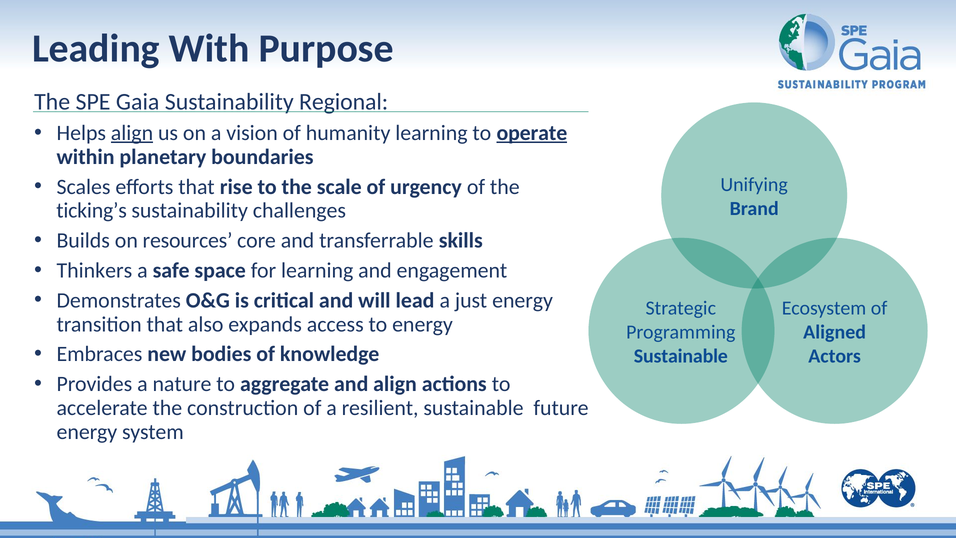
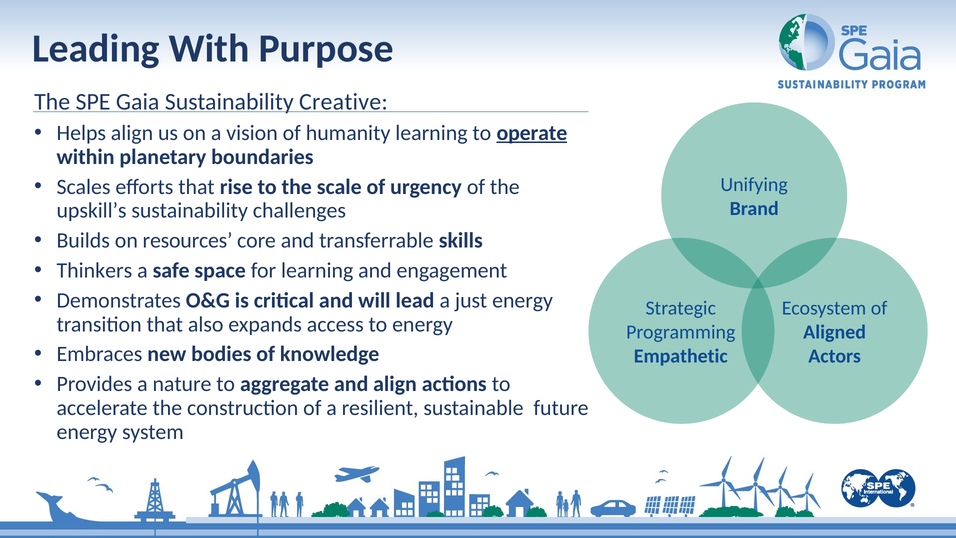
Regional: Regional -> Creative (343, 102)
align underline: present -> none (132, 133)
ticking’s: ticking’s -> upskill’s (92, 211)
Sustainable: Sustainable -> Empathetic (681, 356)
